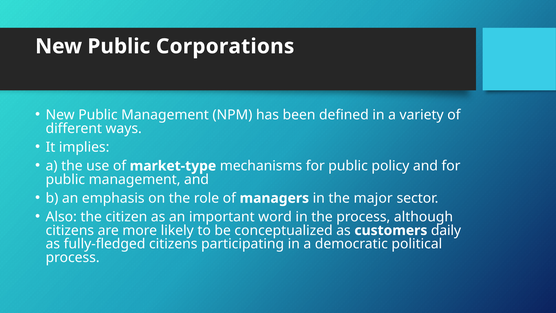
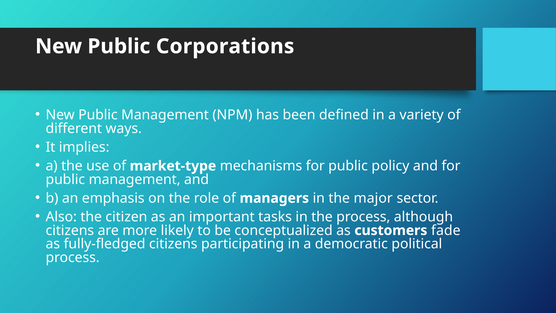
word: word -> tasks (275, 217)
daily: daily -> fade (446, 230)
